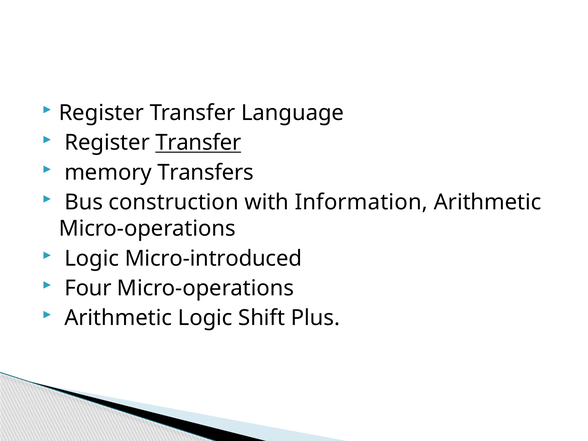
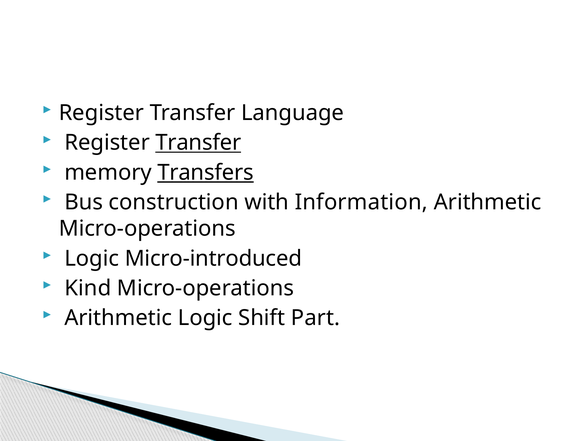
Transfers underline: none -> present (206, 172)
Four: Four -> Kind (88, 288)
Plus: Plus -> Part (315, 318)
